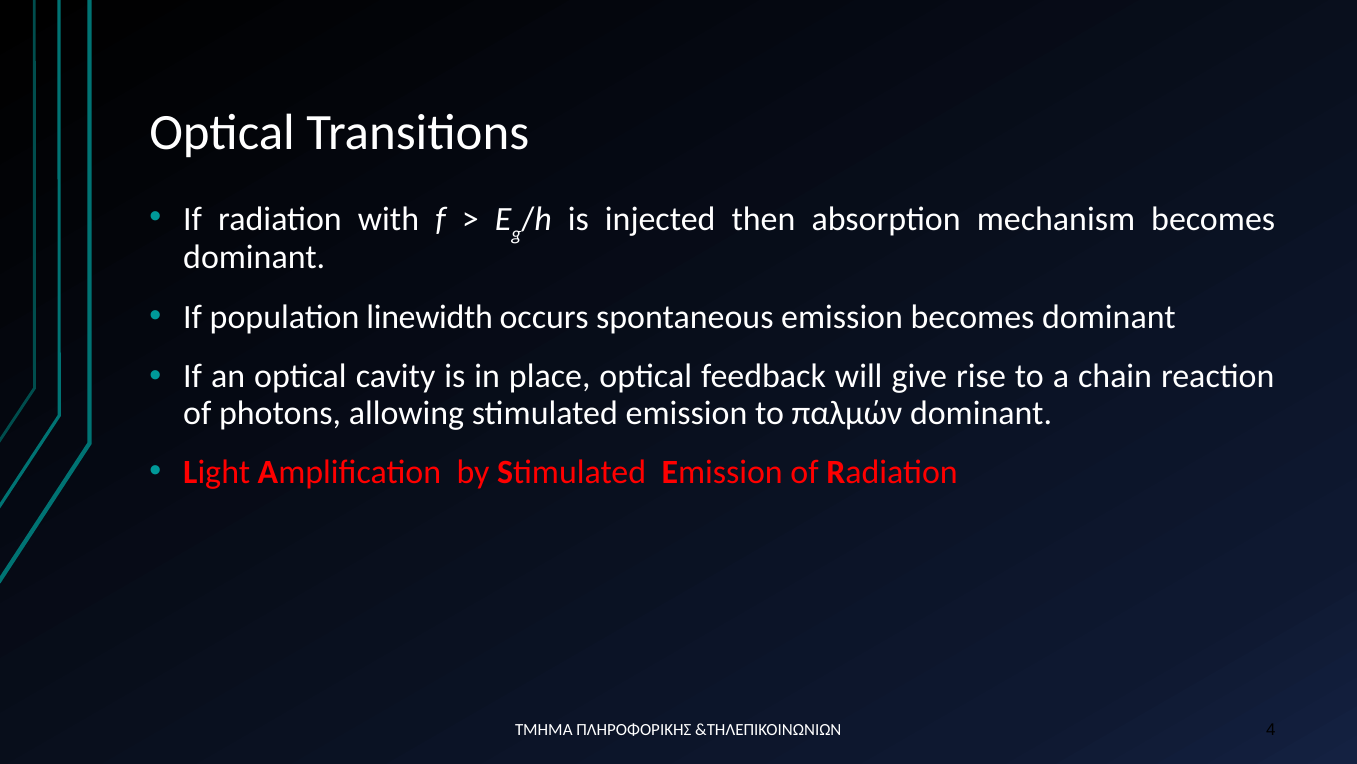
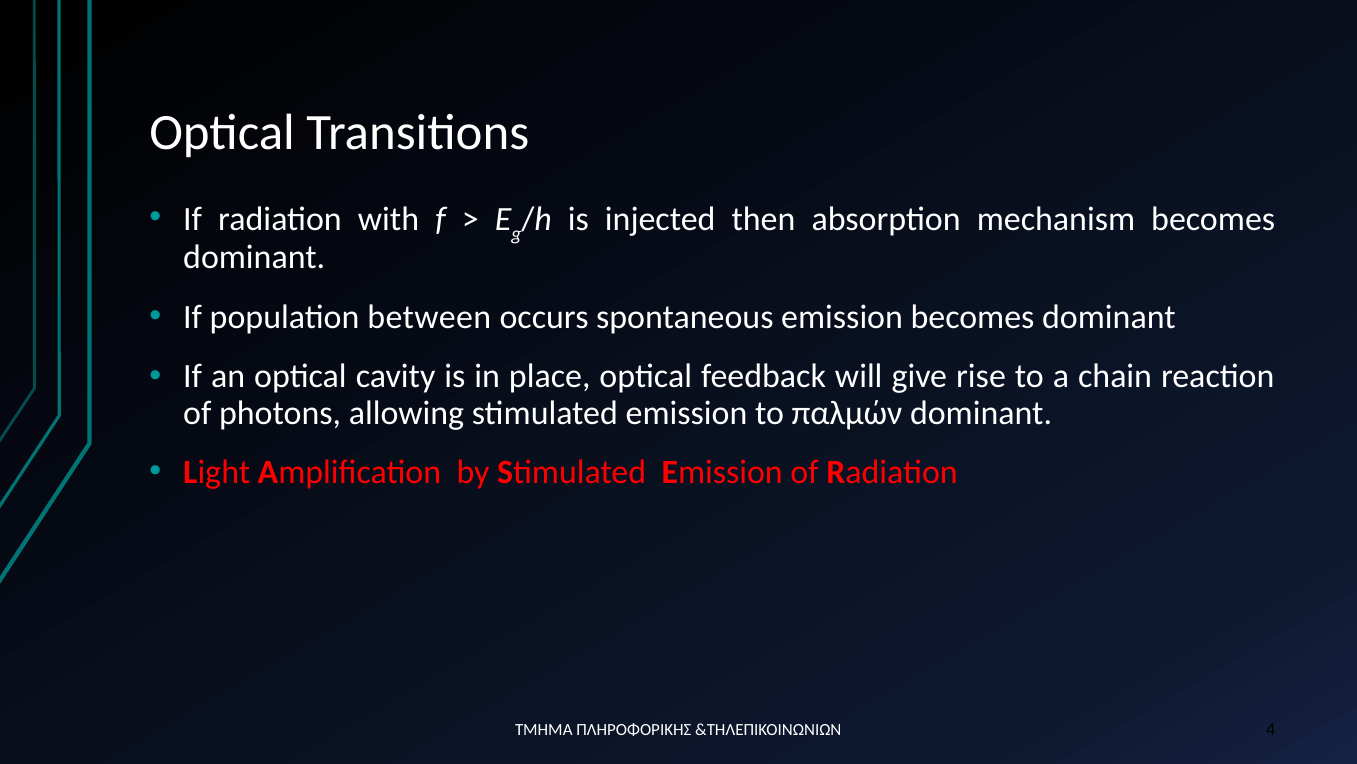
linewidth: linewidth -> between (429, 317)
